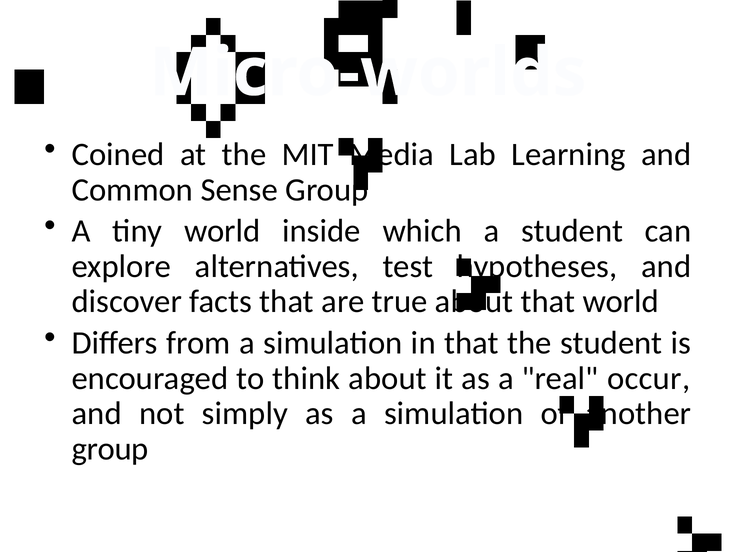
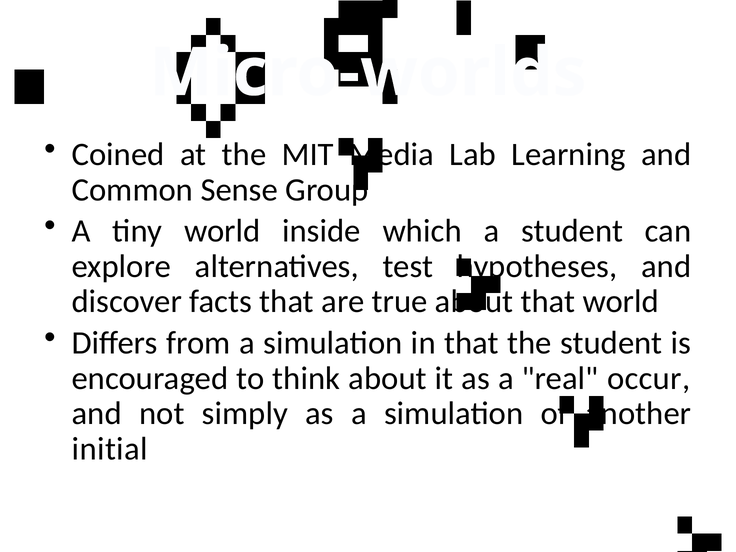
group: group -> initial (110, 449)
